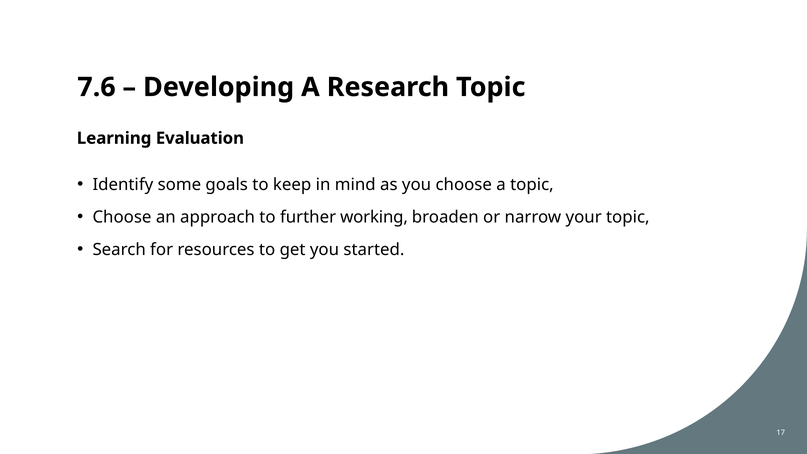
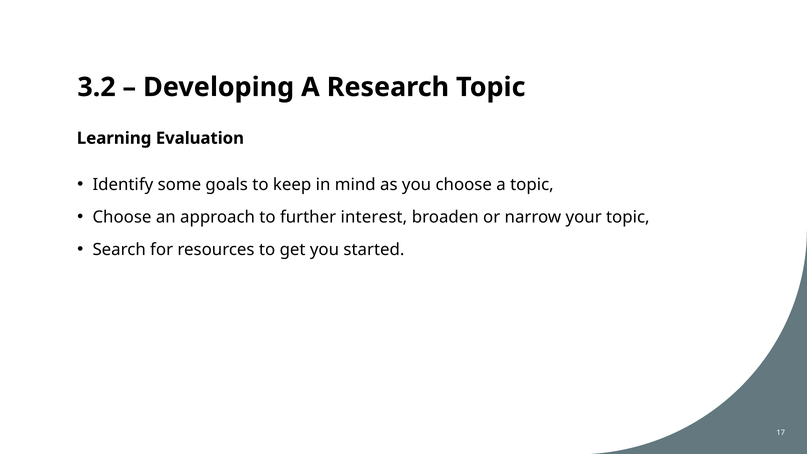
7.6: 7.6 -> 3.2 (97, 87)
working: working -> interest (374, 217)
